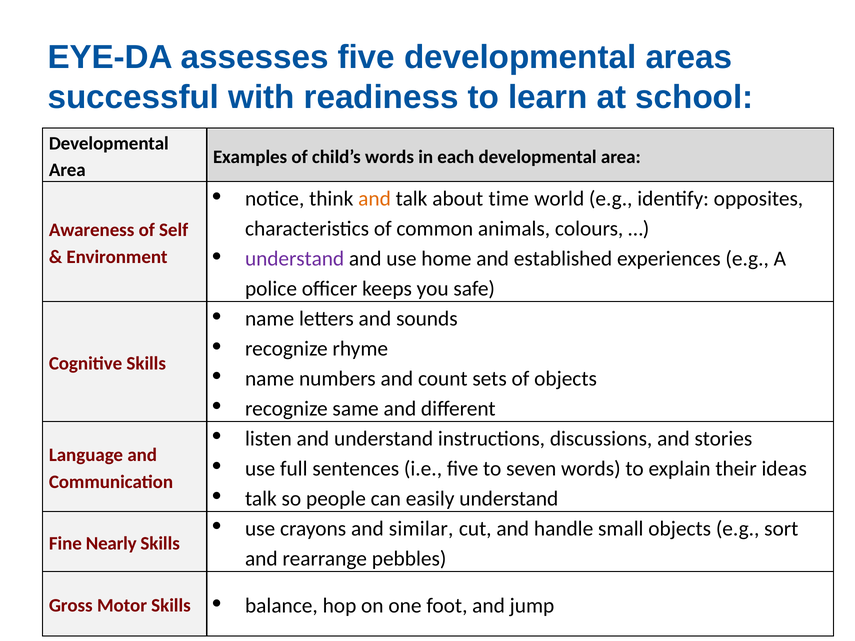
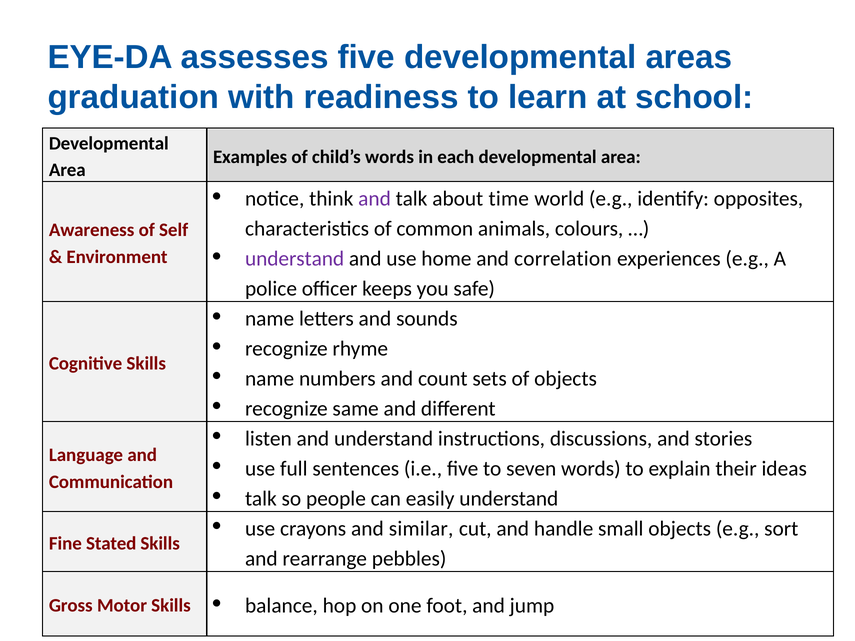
successful: successful -> graduation (133, 97)
and colour: orange -> purple (375, 199)
established: established -> correlation (563, 259)
Nearly: Nearly -> Stated (111, 544)
